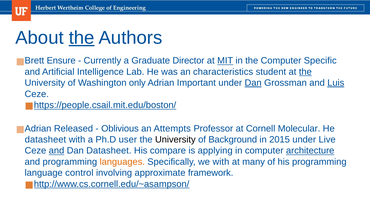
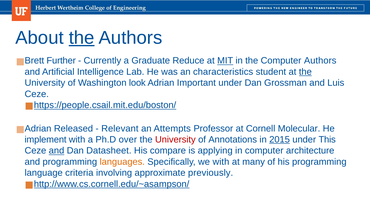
Ensure: Ensure -> Further (61, 61)
Director: Director -> Reduce (188, 61)
Computer Specific: Specific -> Authors (320, 61)
only: only -> look (137, 83)
Dan underline: present -> none (253, 83)
Luis underline: present -> none (336, 83)
Oblivious: Oblivious -> Relevant (120, 129)
datasheet: datasheet -> implement (46, 140)
user: user -> over (128, 140)
University colour: black -> red (175, 140)
Background: Background -> Annotations (233, 140)
2015 underline: none -> present (280, 140)
Live: Live -> This (327, 140)
architecture underline: present -> none (310, 151)
control: control -> criteria (79, 173)
framework: framework -> previously (211, 173)
